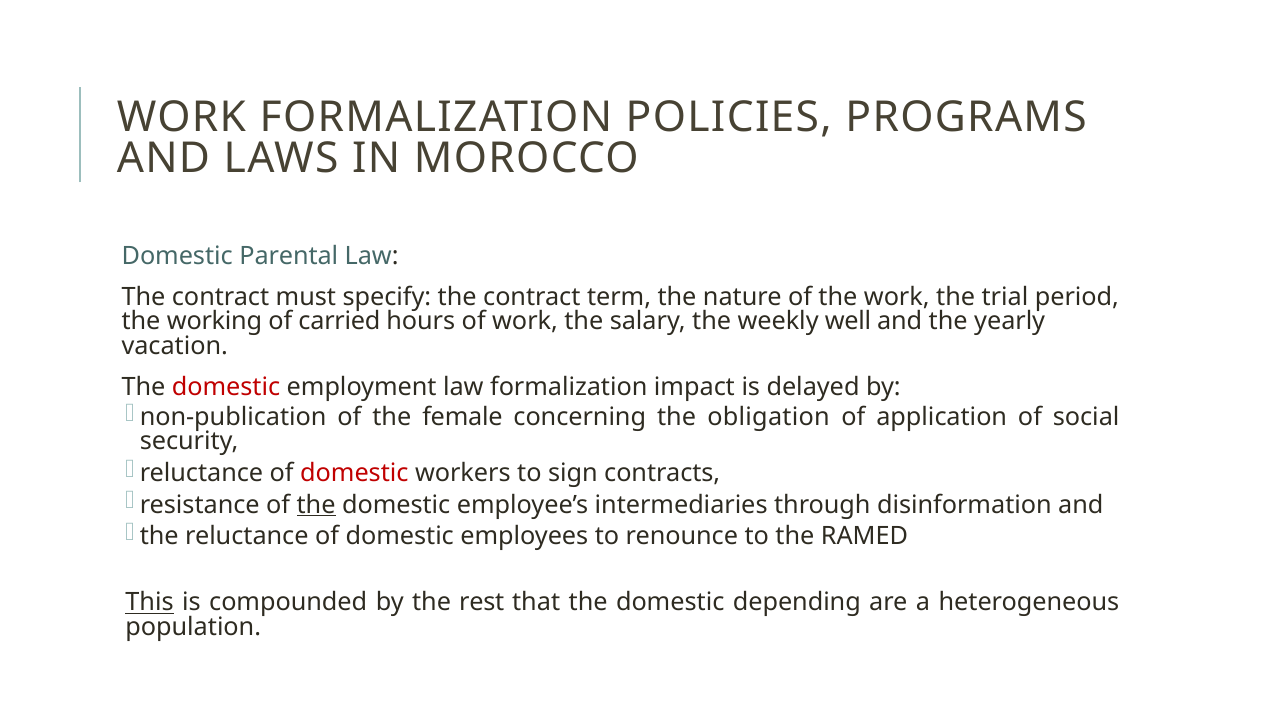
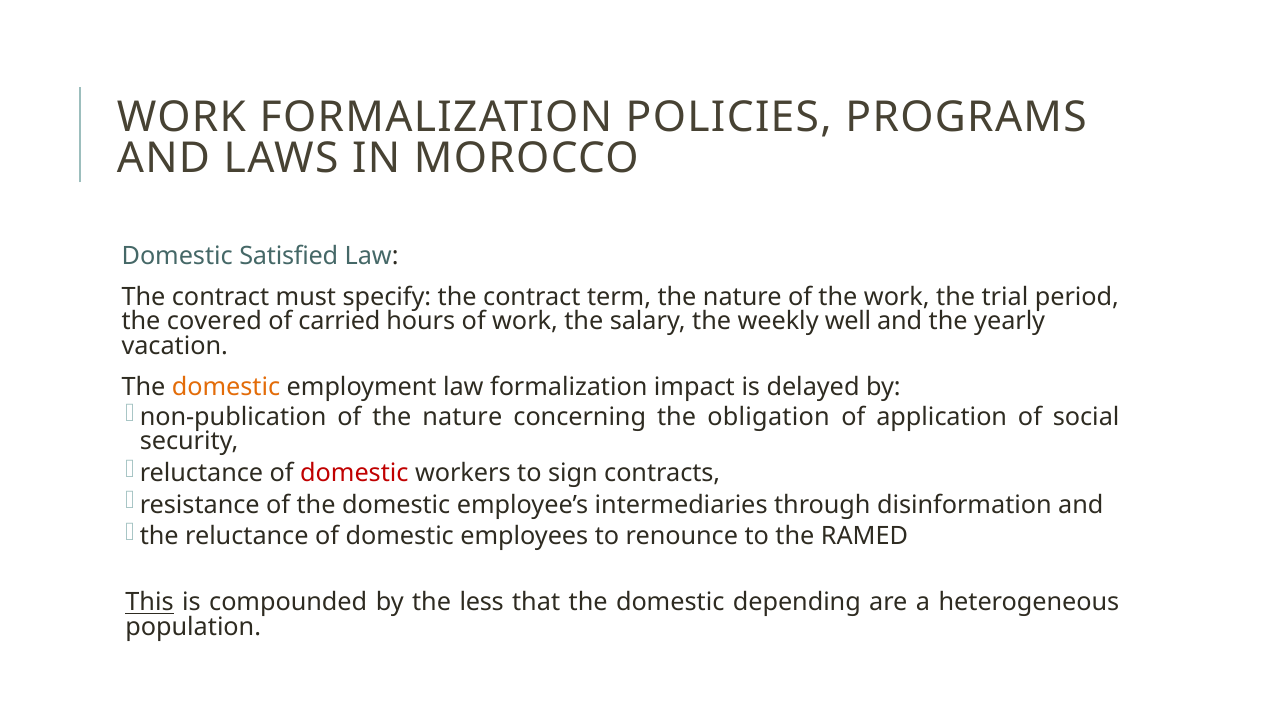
Parental: Parental -> Satisfied (289, 256)
working: working -> covered (214, 321)
domestic colour: red -> orange (226, 387)
of the female: female -> nature (462, 416)
the underline: present -> none (316, 504)
rest: rest -> less (482, 602)
